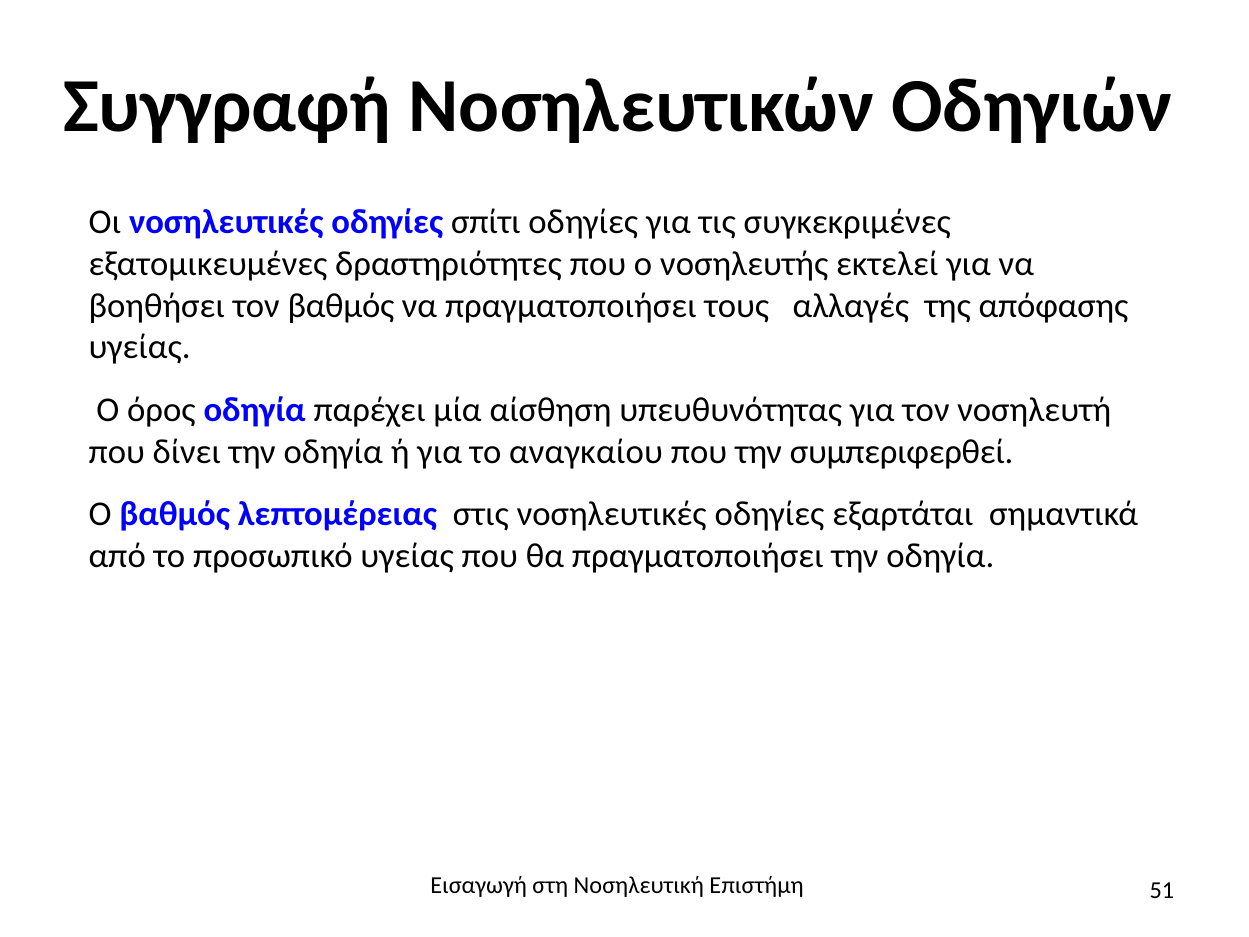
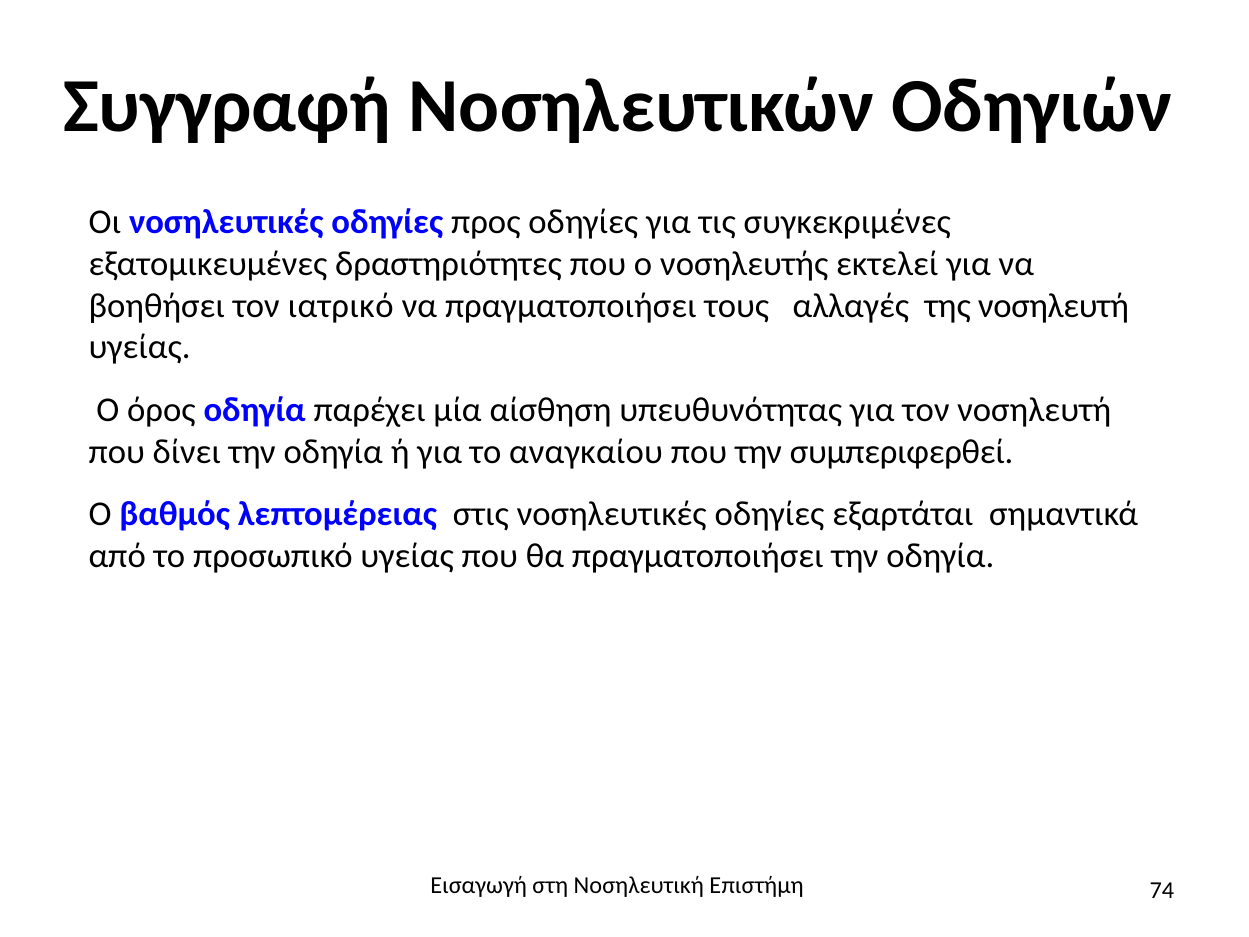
σπίτι: σπίτι -> προς (486, 222)
τον βαθμός: βαθμός -> ιατρικό (341, 306)
της απόφασης: απόφασης -> νοσηλευτή (1054, 306)
51: 51 -> 74 (1162, 891)
